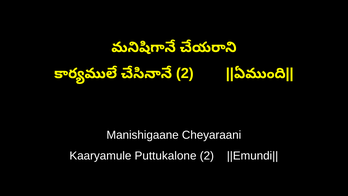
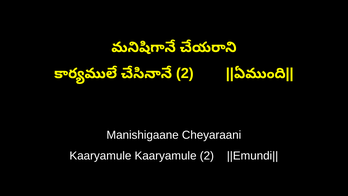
Kaaryamule Puttukalone: Puttukalone -> Kaaryamule (166, 156)
